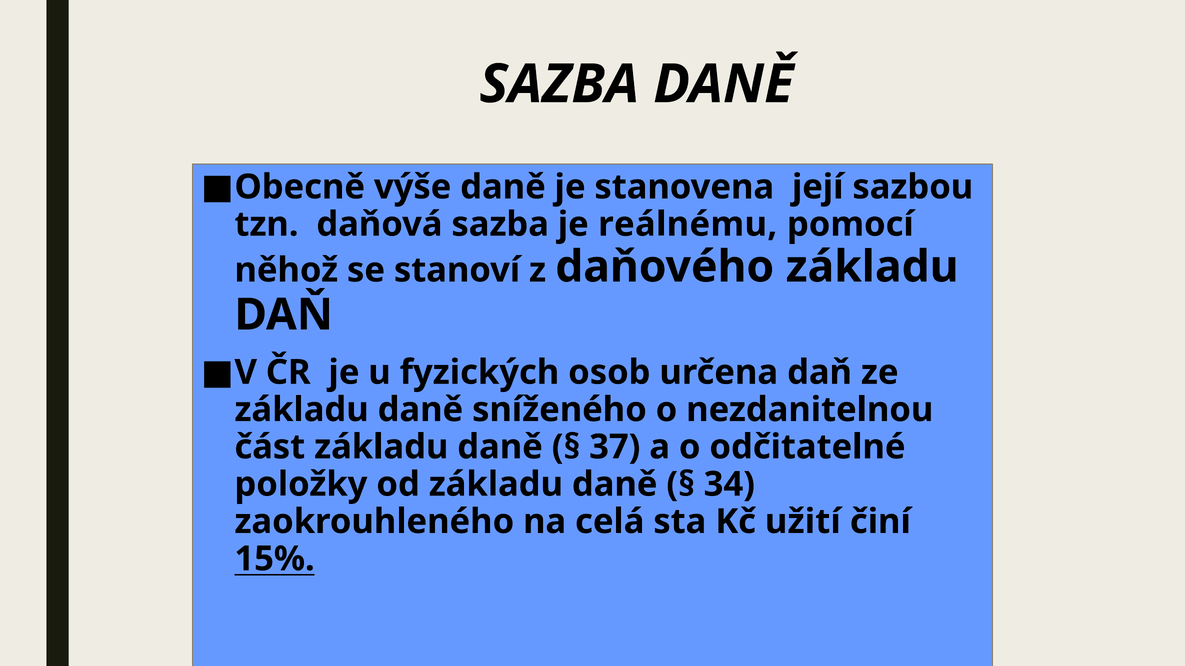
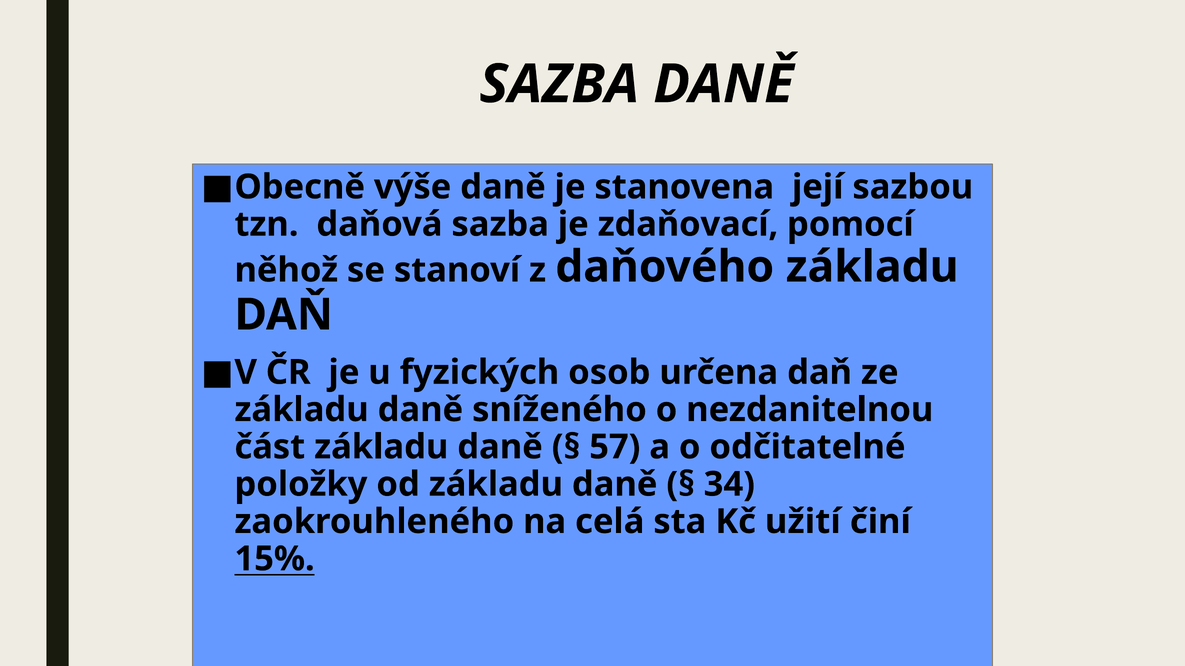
reálnému: reálnému -> zdaňovací (688, 224)
37: 37 -> 57 (615, 447)
